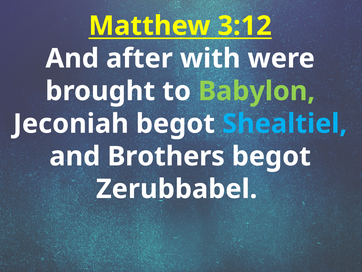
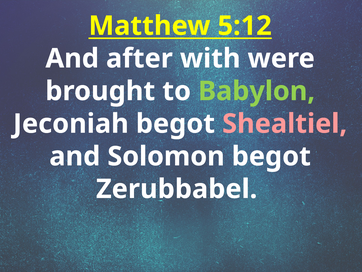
3:12: 3:12 -> 5:12 (245, 26)
Shealtiel colour: light blue -> pink (285, 124)
Brothers: Brothers -> Solomon (166, 156)
